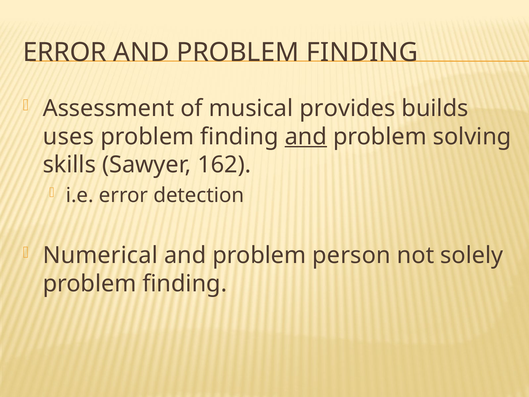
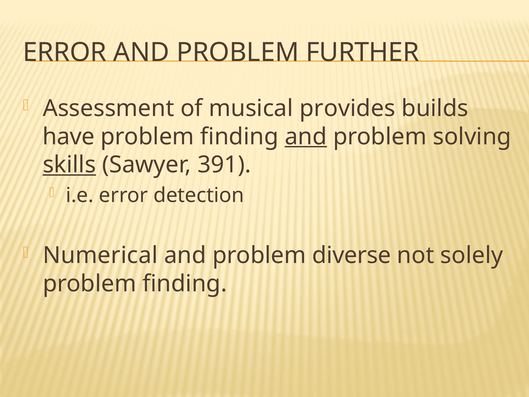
AND PROBLEM FINDING: FINDING -> FURTHER (363, 53)
uses: uses -> have (69, 136)
skills underline: none -> present (69, 165)
162: 162 -> 391 (224, 165)
person: person -> diverse (352, 255)
